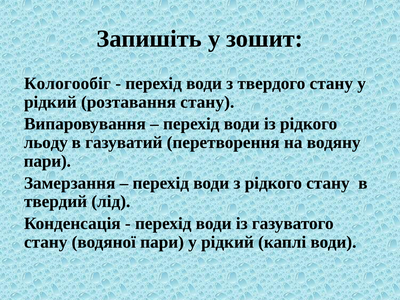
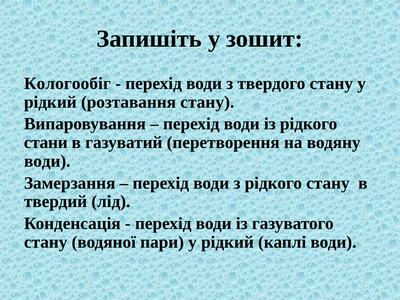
льоду: льоду -> стани (46, 143)
пари: пари -> води (47, 161)
